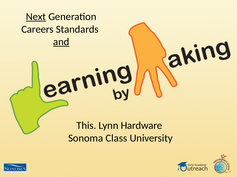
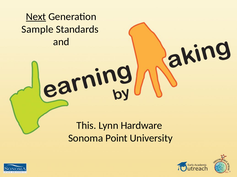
Careers: Careers -> Sample (37, 29)
and underline: present -> none (61, 42)
Class: Class -> Point (116, 139)
